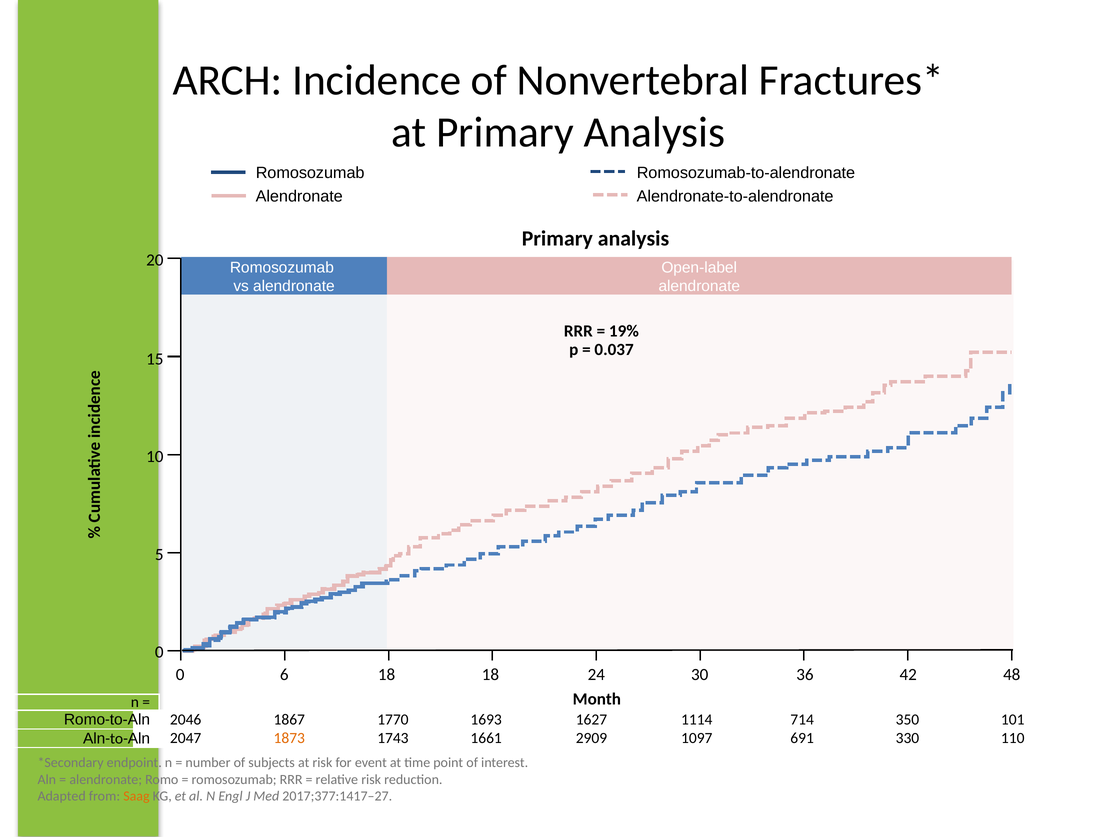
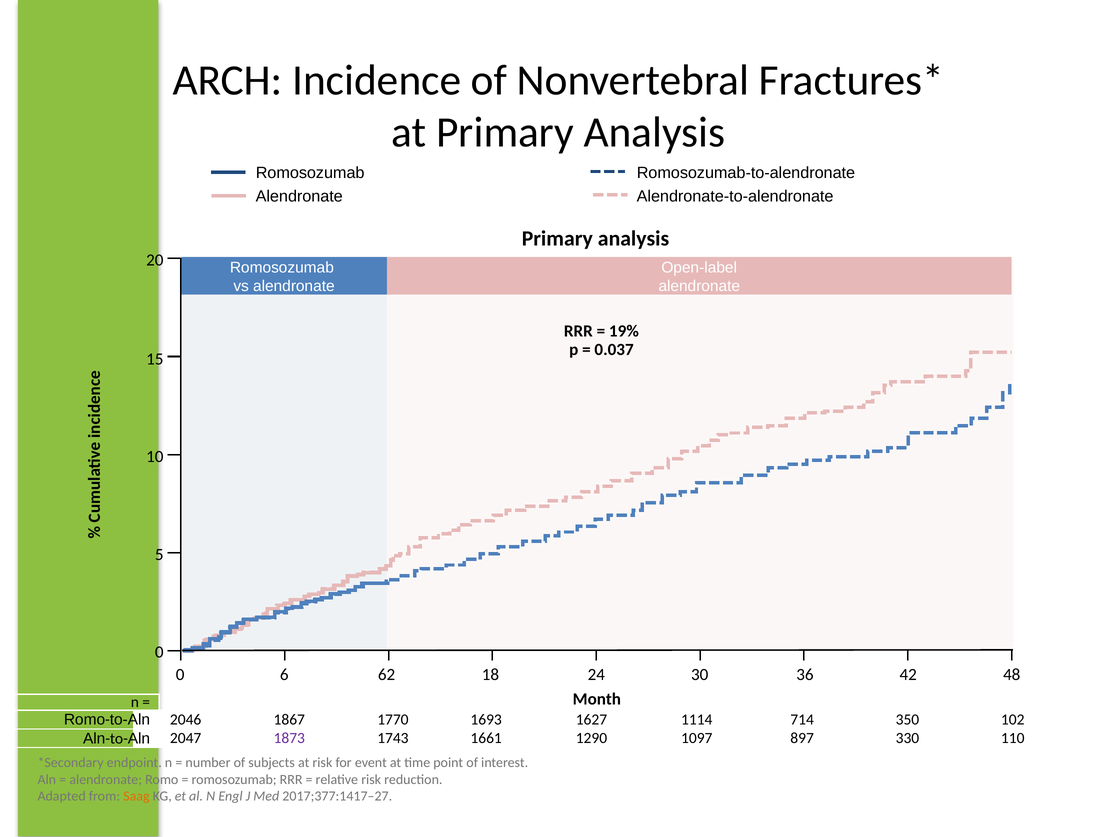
6 18: 18 -> 62 (387, 675)
101: 101 -> 102 (1013, 720)
1873 colour: orange -> purple (289, 739)
2909: 2909 -> 1290 (591, 739)
691: 691 -> 897 (802, 739)
